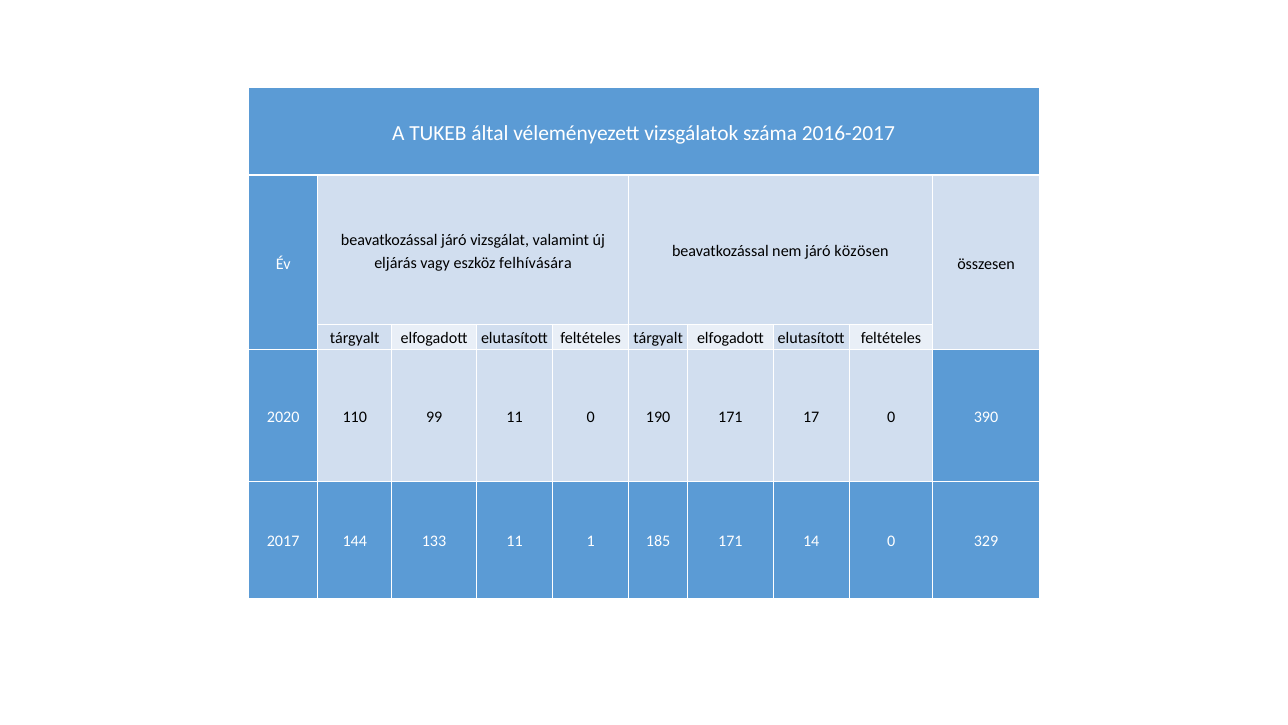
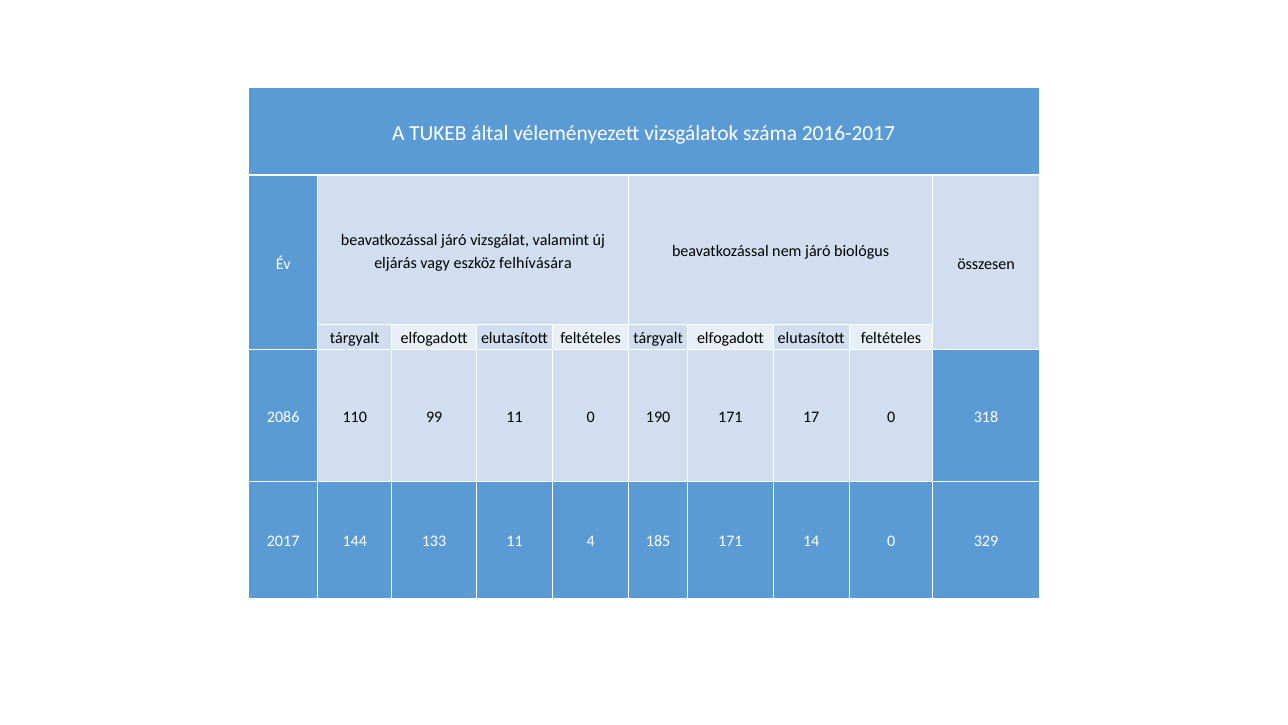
közösen: közösen -> biológus (862, 251)
2020: 2020 -> 2086 (283, 417)
390: 390 -> 318 (986, 417)
1: 1 -> 4 (591, 541)
